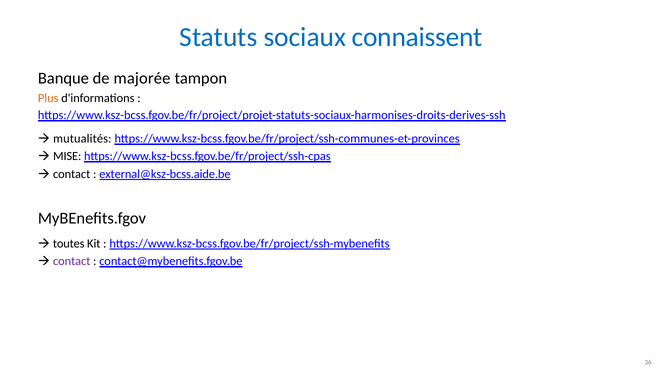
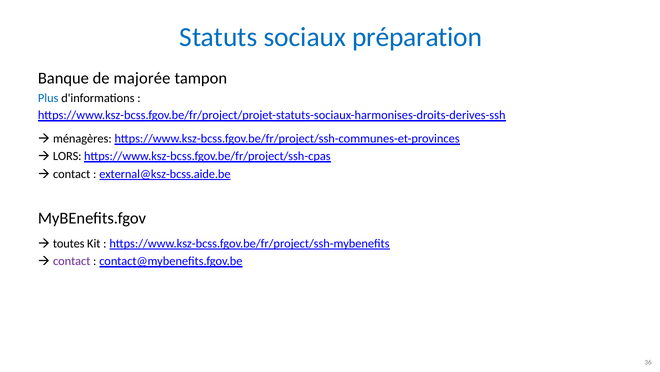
connaissent: connaissent -> préparation (417, 37)
Plus colour: orange -> blue (48, 98)
mutualités: mutualités -> ménagères (82, 138)
MISE: MISE -> LORS (67, 156)
